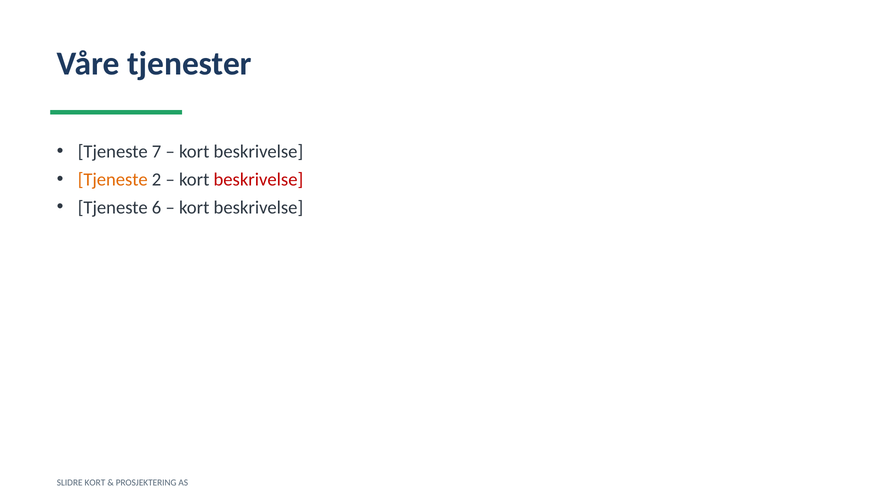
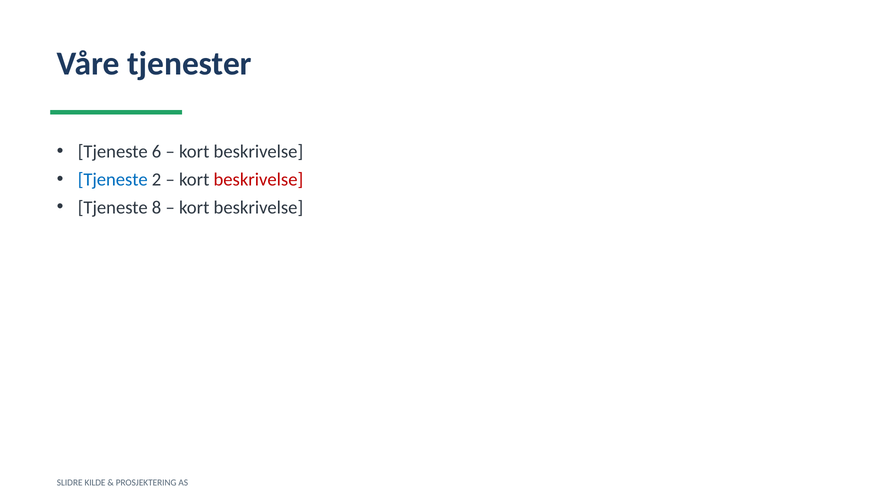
7: 7 -> 6 (157, 151)
Tjeneste colour: orange -> blue (113, 179)
6: 6 -> 8 (157, 207)
SLIDRE KORT: KORT -> KILDE (95, 482)
